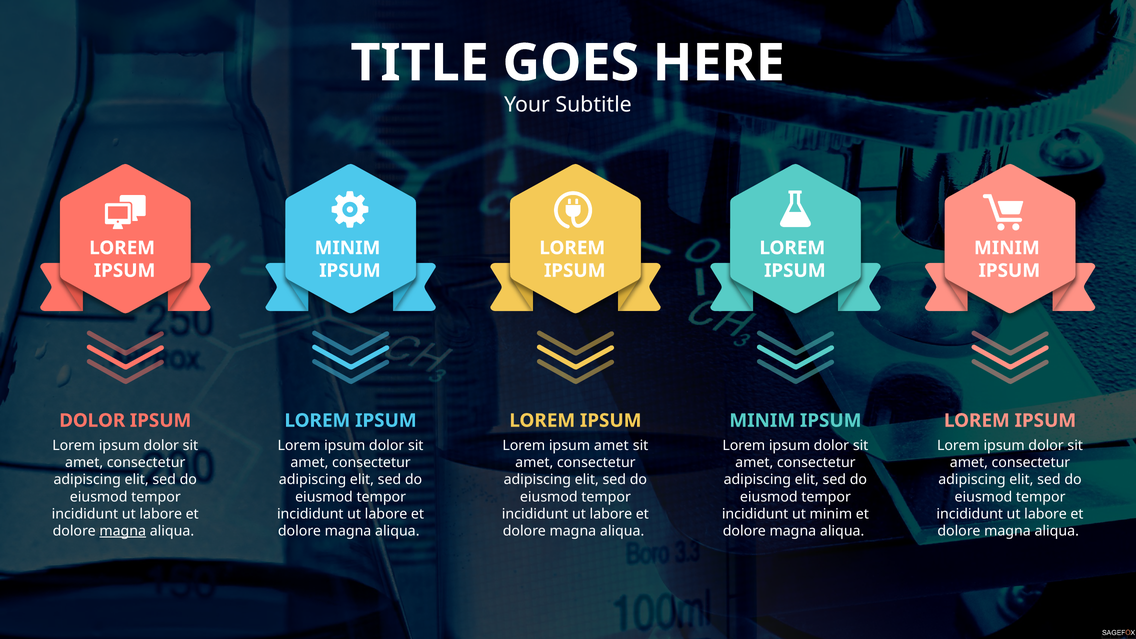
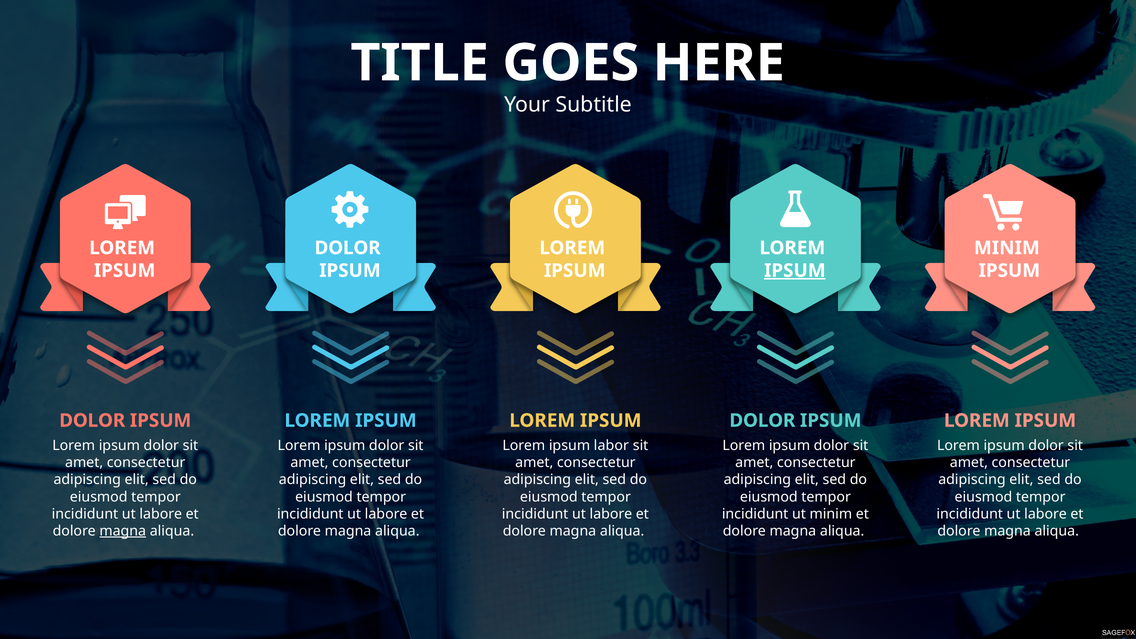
MINIM: MINIM -> DOLOR (348, 248)
IPSUM underline: none -> present (795, 271)
MINIM: MINIM -> DOLOR (762, 421)
ipsum amet: amet -> labor (611, 446)
